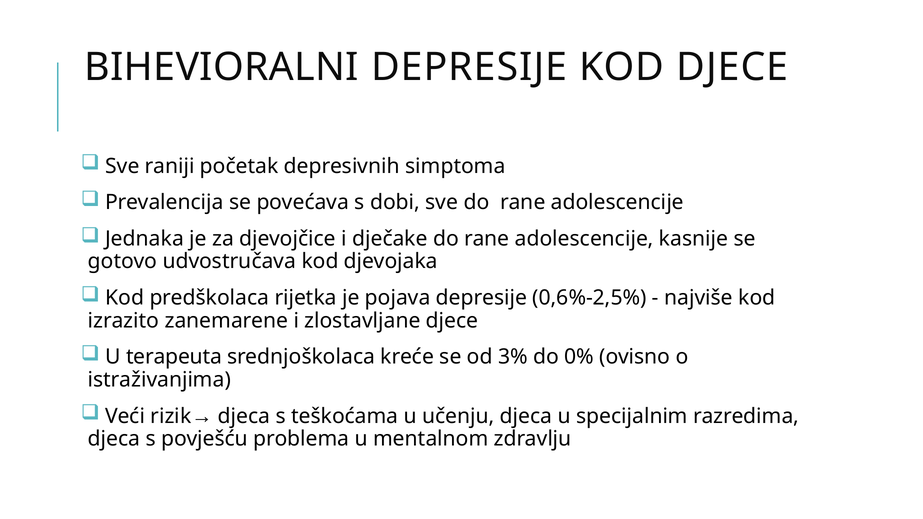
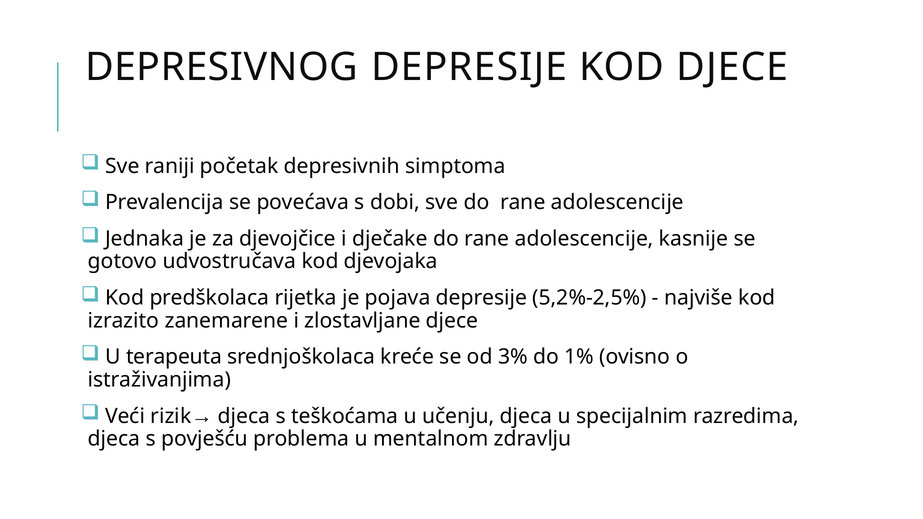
BIHEVIORALNI: BIHEVIORALNI -> DEPRESIVNOG (222, 67)
0,6%-2,5%: 0,6%-2,5% -> 5,2%-2,5% (590, 298)
0%: 0% -> 1% (579, 357)
